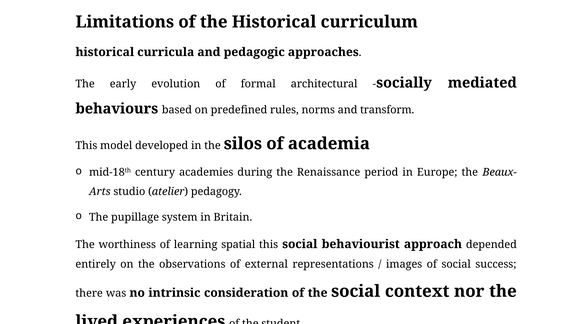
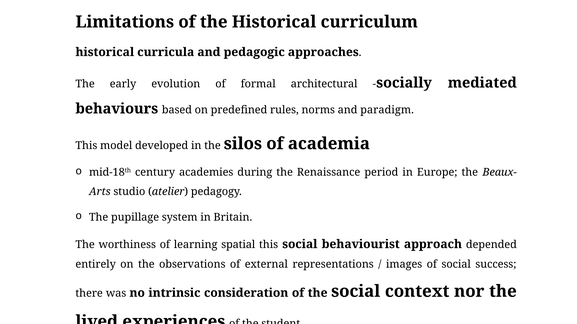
transform: transform -> paradigm (387, 110)
